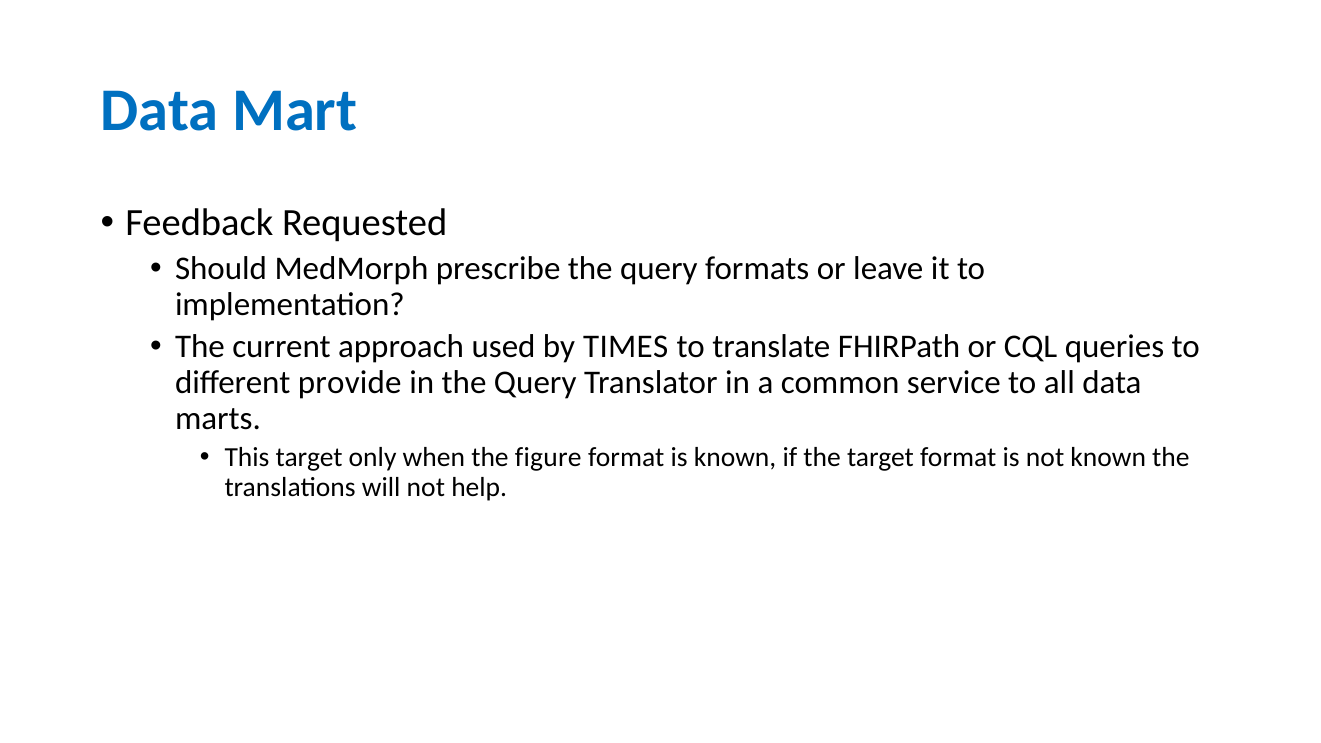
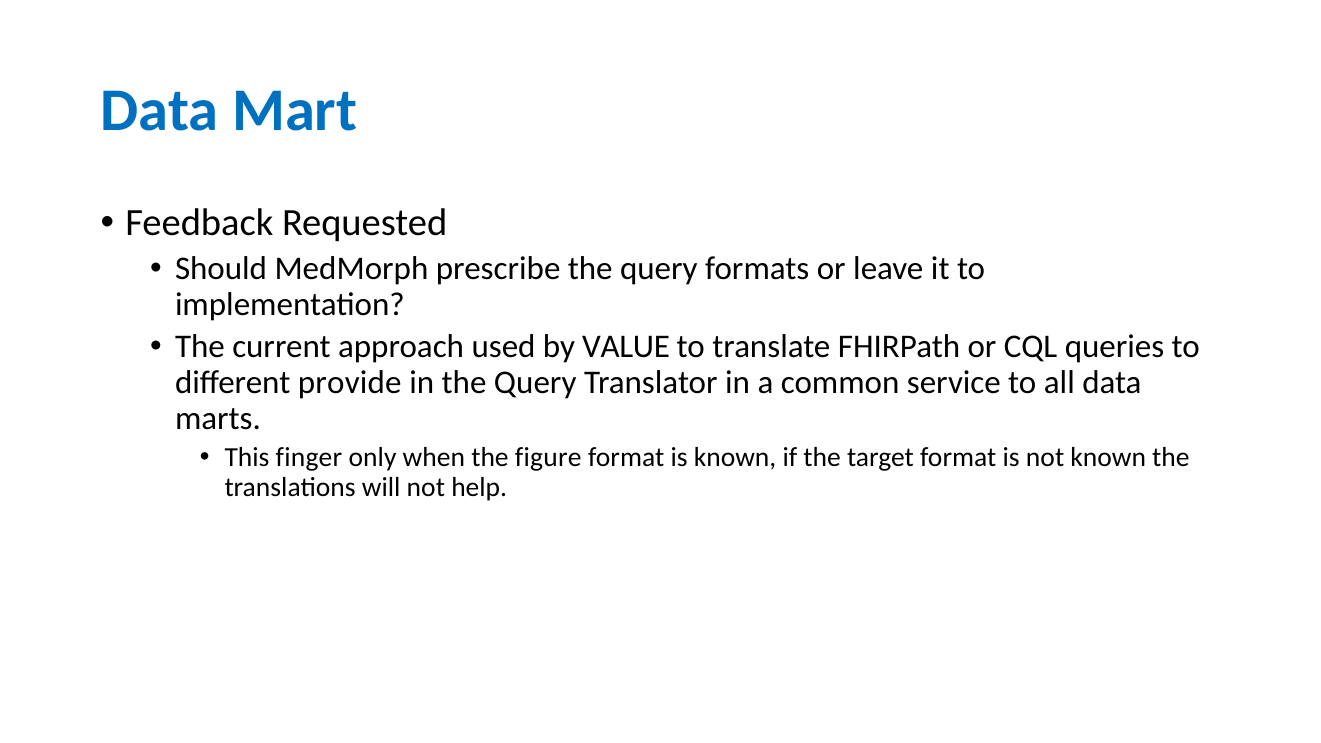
TIMES: TIMES -> VALUE (626, 347)
This target: target -> finger (309, 458)
